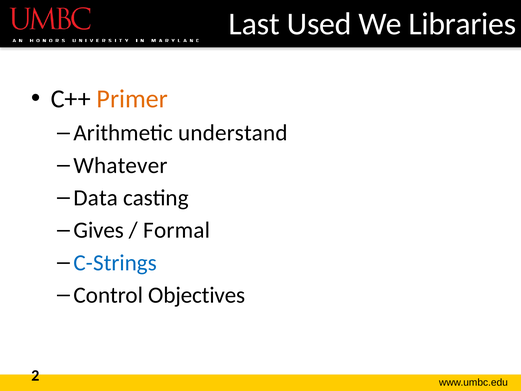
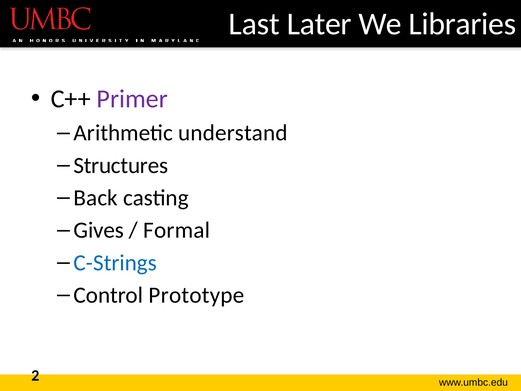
Used: Used -> Later (319, 24)
Primer colour: orange -> purple (132, 99)
Whatever: Whatever -> Structures (121, 165)
Data: Data -> Back (96, 198)
Objectives: Objectives -> Prototype (197, 295)
